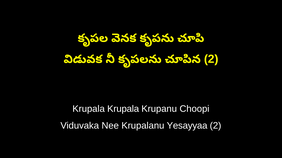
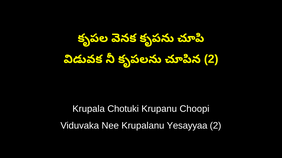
Krupala Krupala: Krupala -> Chotuki (123, 109)
